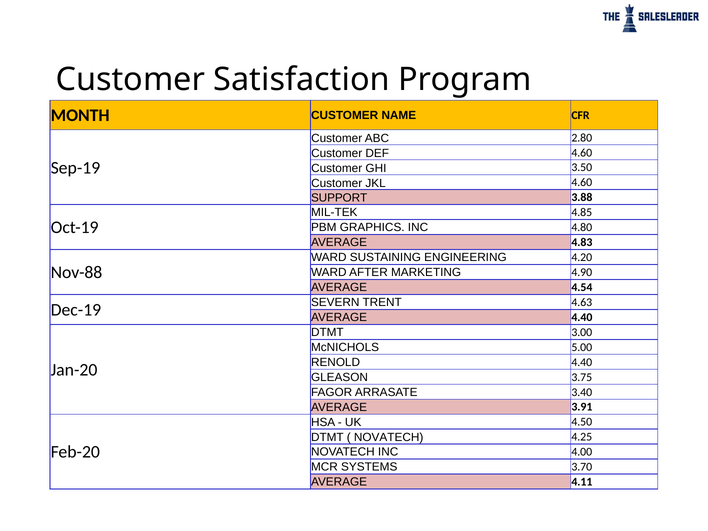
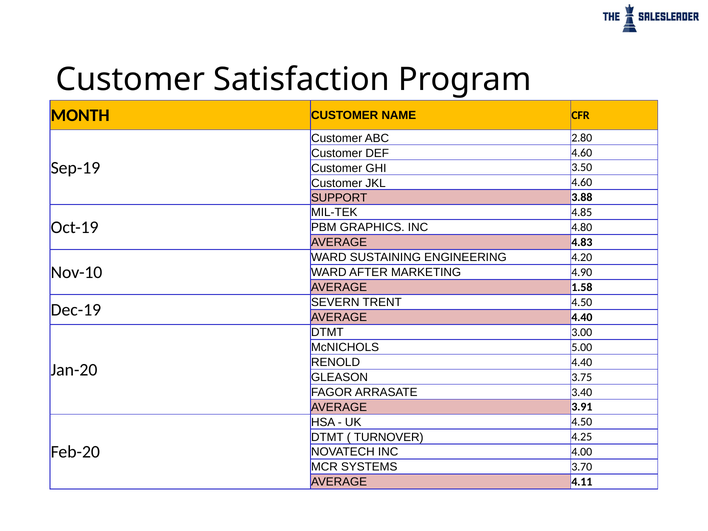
Nov-88: Nov-88 -> Nov-10 (77, 272)
4.54: 4.54 -> 1.58 (582, 287)
TRENT 4.63: 4.63 -> 4.50 (582, 302)
NOVATECH: NOVATECH -> TURNOVER (389, 437)
